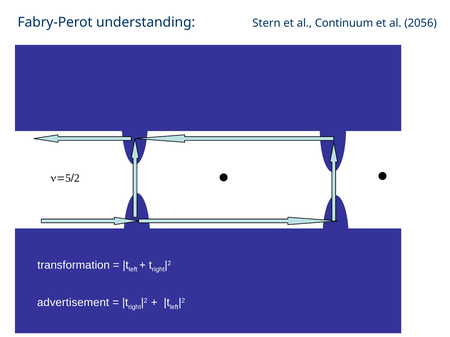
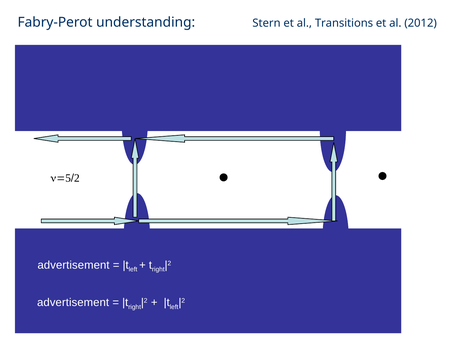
Continuum: Continuum -> Transitions (344, 23)
2056: 2056 -> 2012 (421, 23)
transformation: transformation -> advertisement (74, 265)
